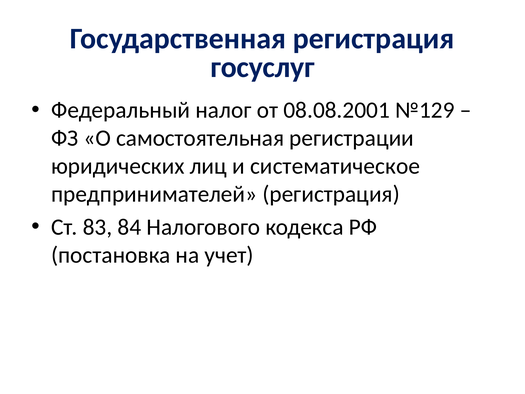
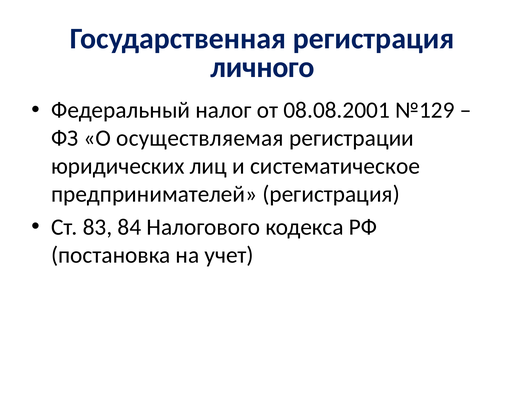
госуслуг: госуслуг -> личного (263, 67)
самостоятельная: самостоятельная -> осуществляемая (200, 138)
